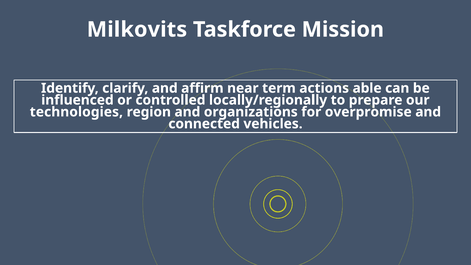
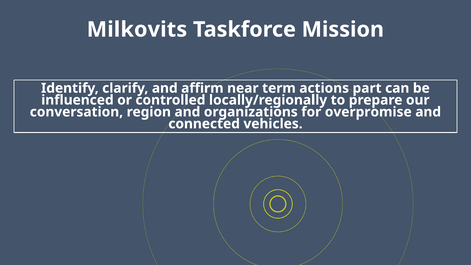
able: able -> part (367, 88)
technologies: technologies -> conversation (76, 112)
